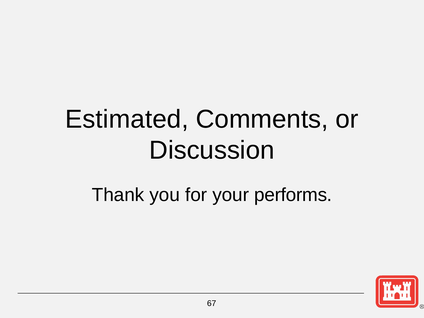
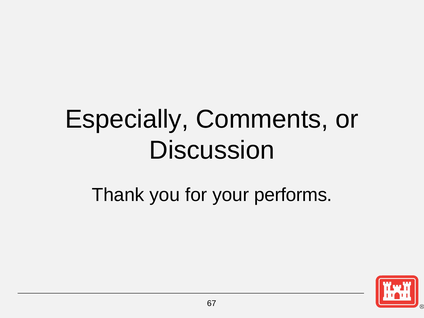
Estimated: Estimated -> Especially (127, 119)
